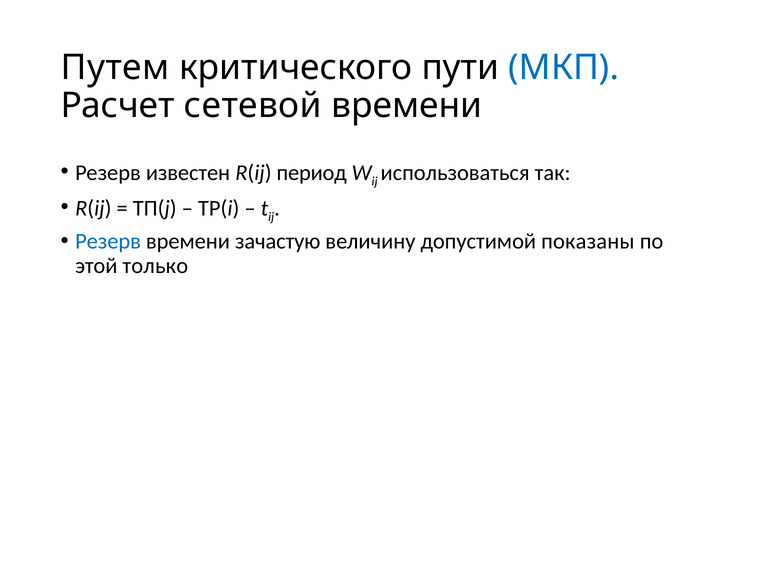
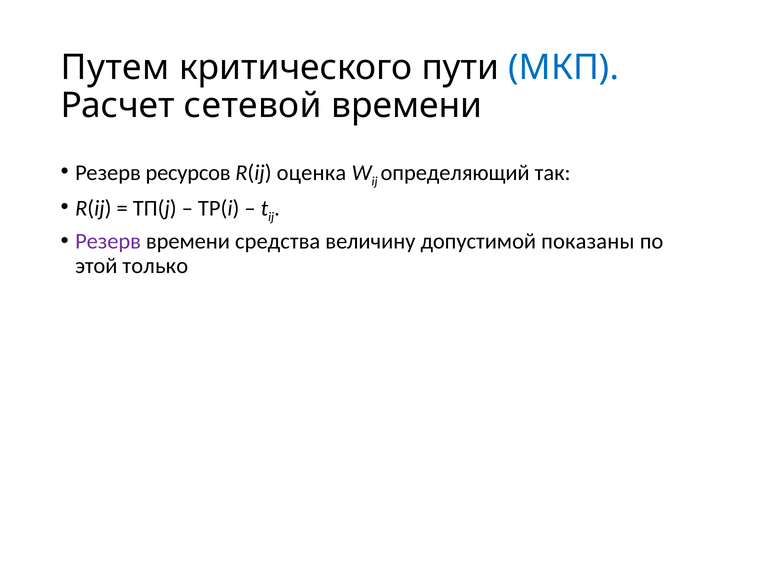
известен: известен -> ресурсов (188, 172)
период: период -> оценка (311, 172)
использоваться: использоваться -> определяющий (455, 172)
Резерв colour: blue -> purple (108, 241)
зачастую: зачастую -> средства (278, 241)
